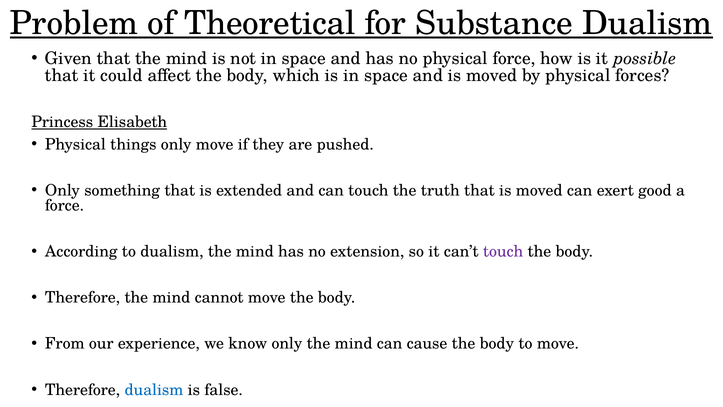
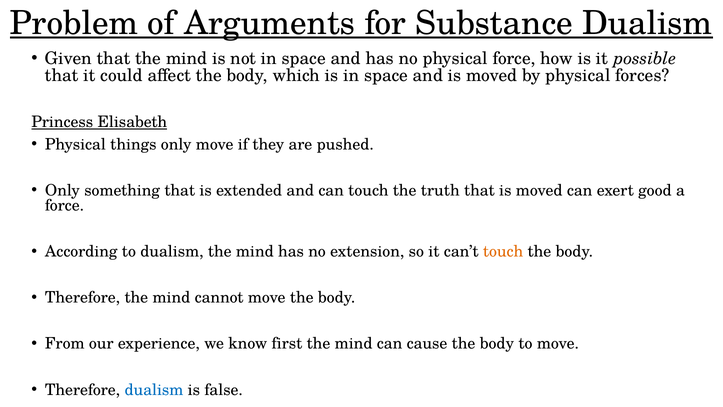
Theoretical: Theoretical -> Arguments (270, 23)
touch colour: purple -> orange (503, 252)
know only: only -> first (287, 344)
